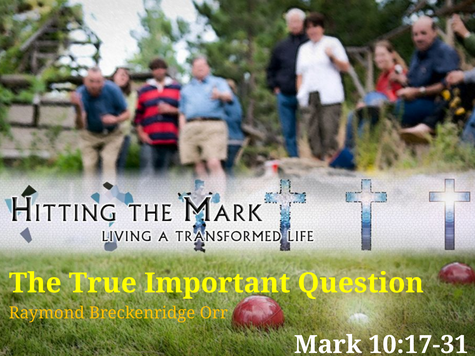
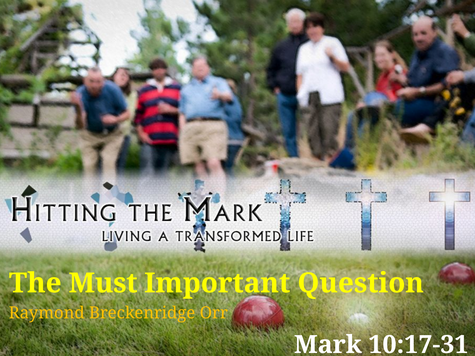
True: True -> Must (103, 283)
